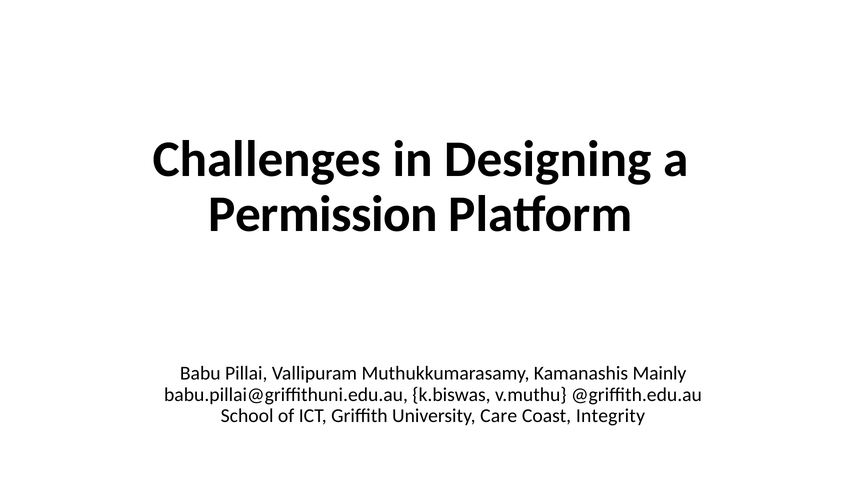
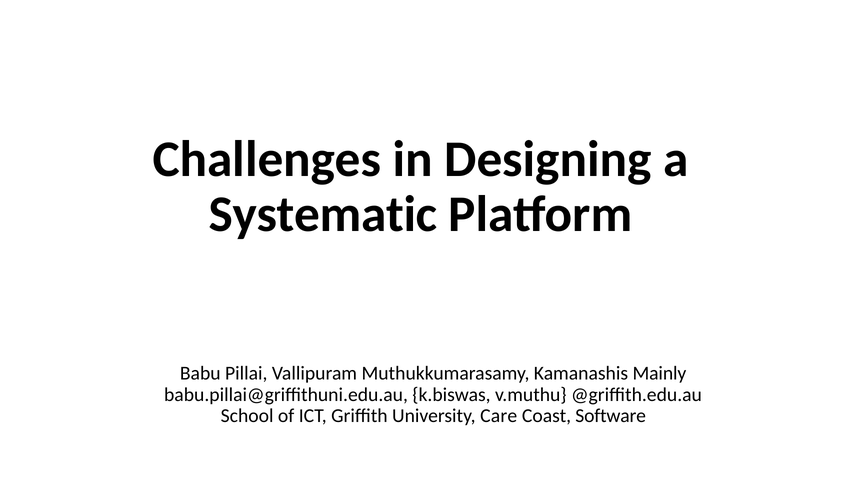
Permission: Permission -> Systematic (323, 215)
Integrity: Integrity -> Software (611, 416)
